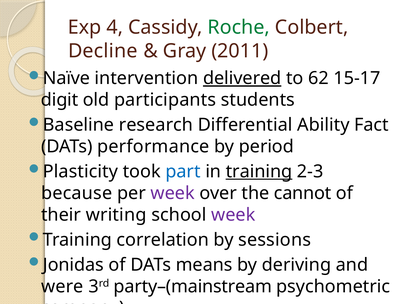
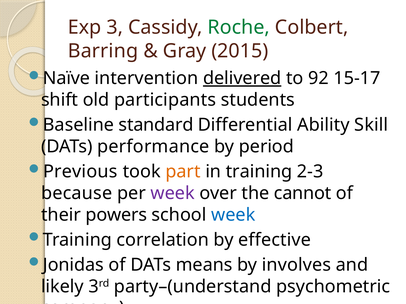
4: 4 -> 3 (115, 27)
Decline: Decline -> Barring (103, 51)
2011: 2011 -> 2015 (240, 51)
62: 62 -> 92 (318, 78)
digit: digit -> shift (60, 100)
research: research -> standard (156, 125)
Fact: Fact -> Skill (371, 125)
Plasticity: Plasticity -> Previous (80, 172)
part colour: blue -> orange (183, 172)
training underline: present -> none (259, 172)
writing: writing -> powers (116, 215)
week colour: purple -> blue (233, 215)
sessions: sessions -> effective (275, 240)
deriving: deriving -> involves (296, 265)
were: were -> likely (62, 287)
party–(mainstream: party–(mainstream -> party–(understand (193, 287)
